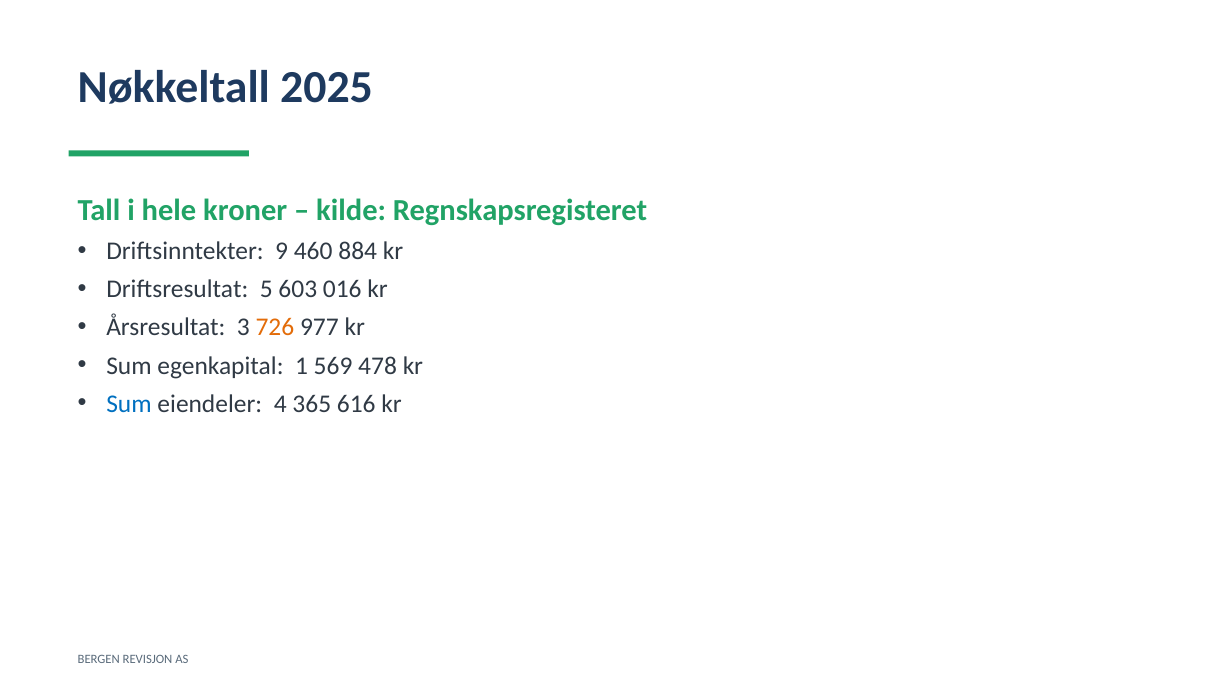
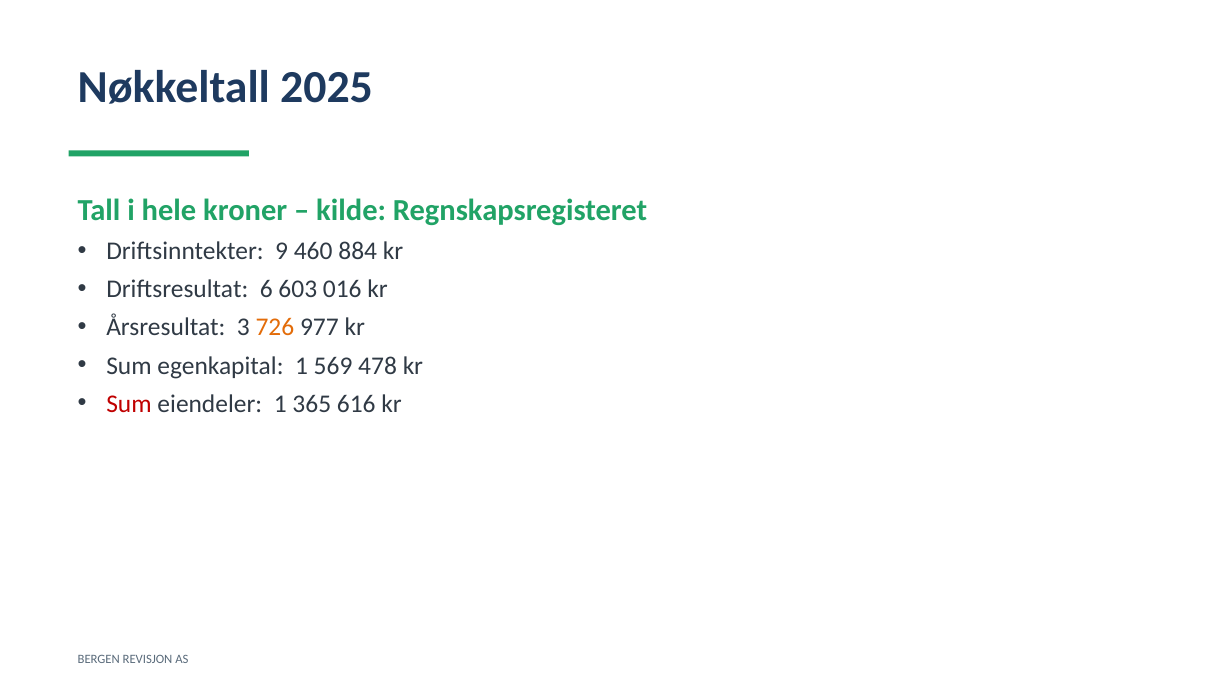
5: 5 -> 6 (266, 289)
Sum colour: blue -> red (129, 404)
eiendeler 4: 4 -> 1 (280, 404)
